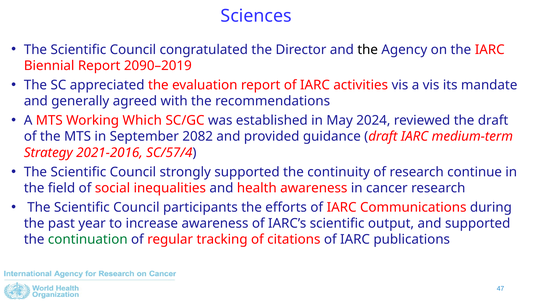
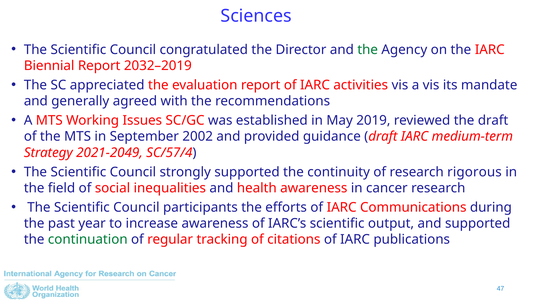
the colour: black -> green (368, 50)
2090–2019: 2090–2019 -> 2032–2019 (158, 66)
Which: Which -> Issues (142, 120)
2024: 2024 -> 2019 (373, 120)
2082: 2082 -> 2002 (198, 137)
2021-2016: 2021-2016 -> 2021-2049 (109, 153)
continue: continue -> rigorous (474, 172)
